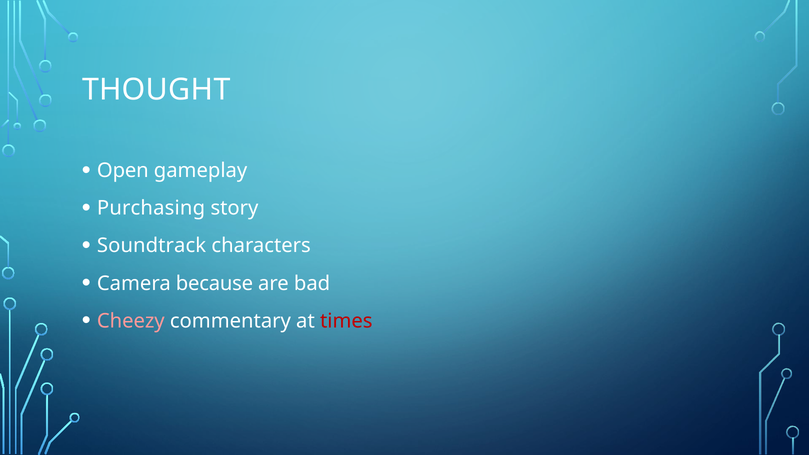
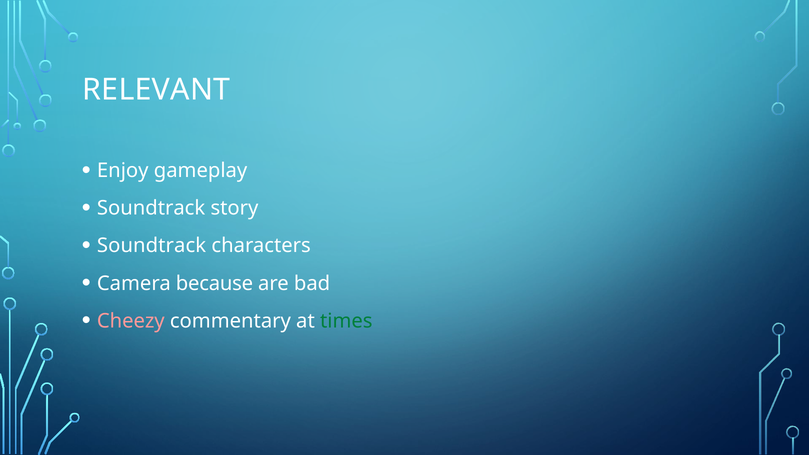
THOUGHT: THOUGHT -> RELEVANT (156, 90)
Open: Open -> Enjoy (123, 171)
Purchasing: Purchasing -> Soundtrack (151, 208)
times colour: red -> green (346, 321)
